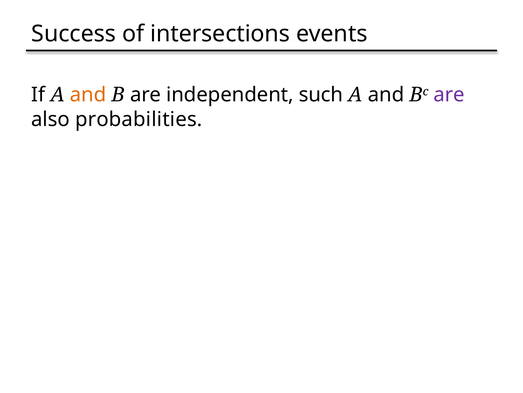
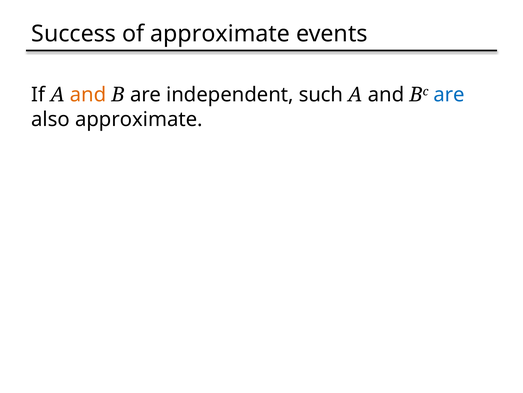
of intersections: intersections -> approximate (220, 34)
are colour: purple -> blue (449, 95)
also probabilities: probabilities -> approximate (139, 119)
